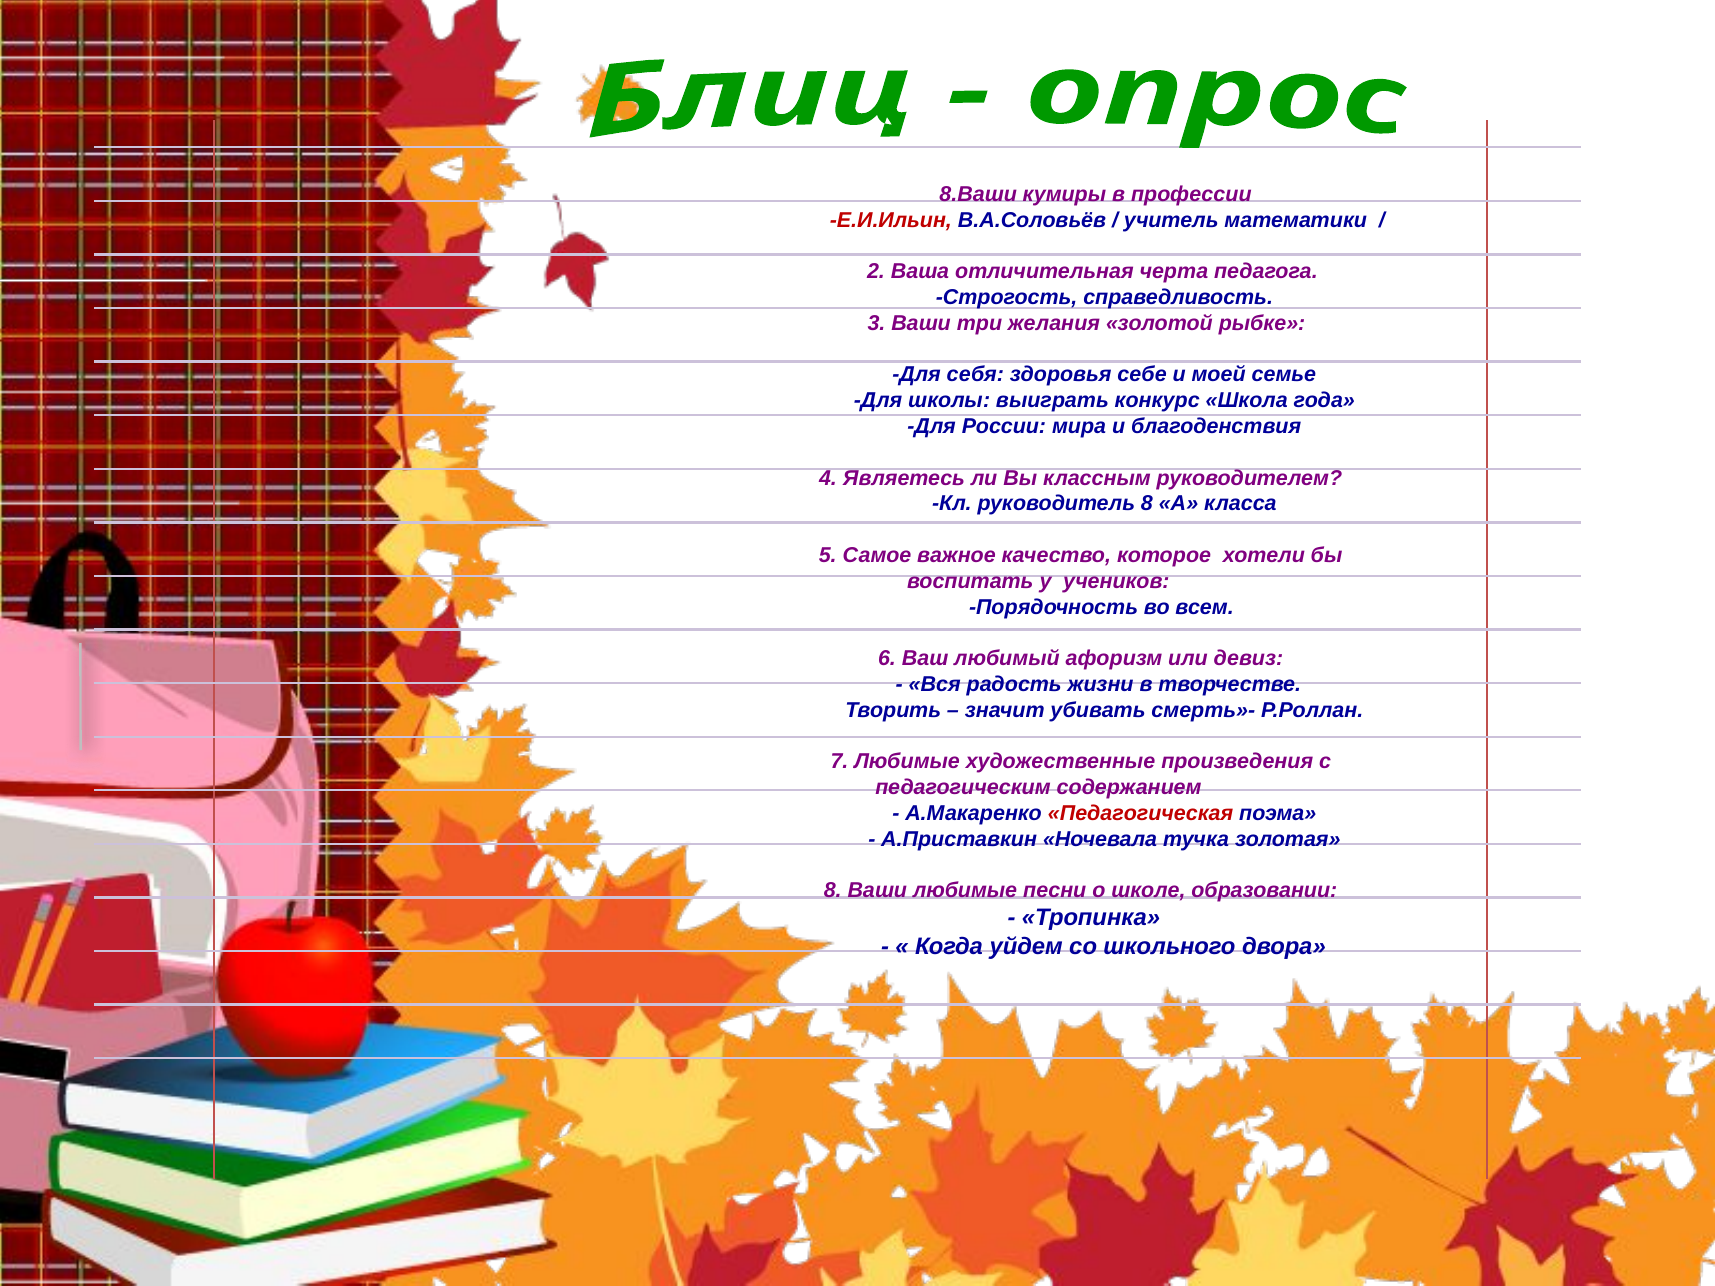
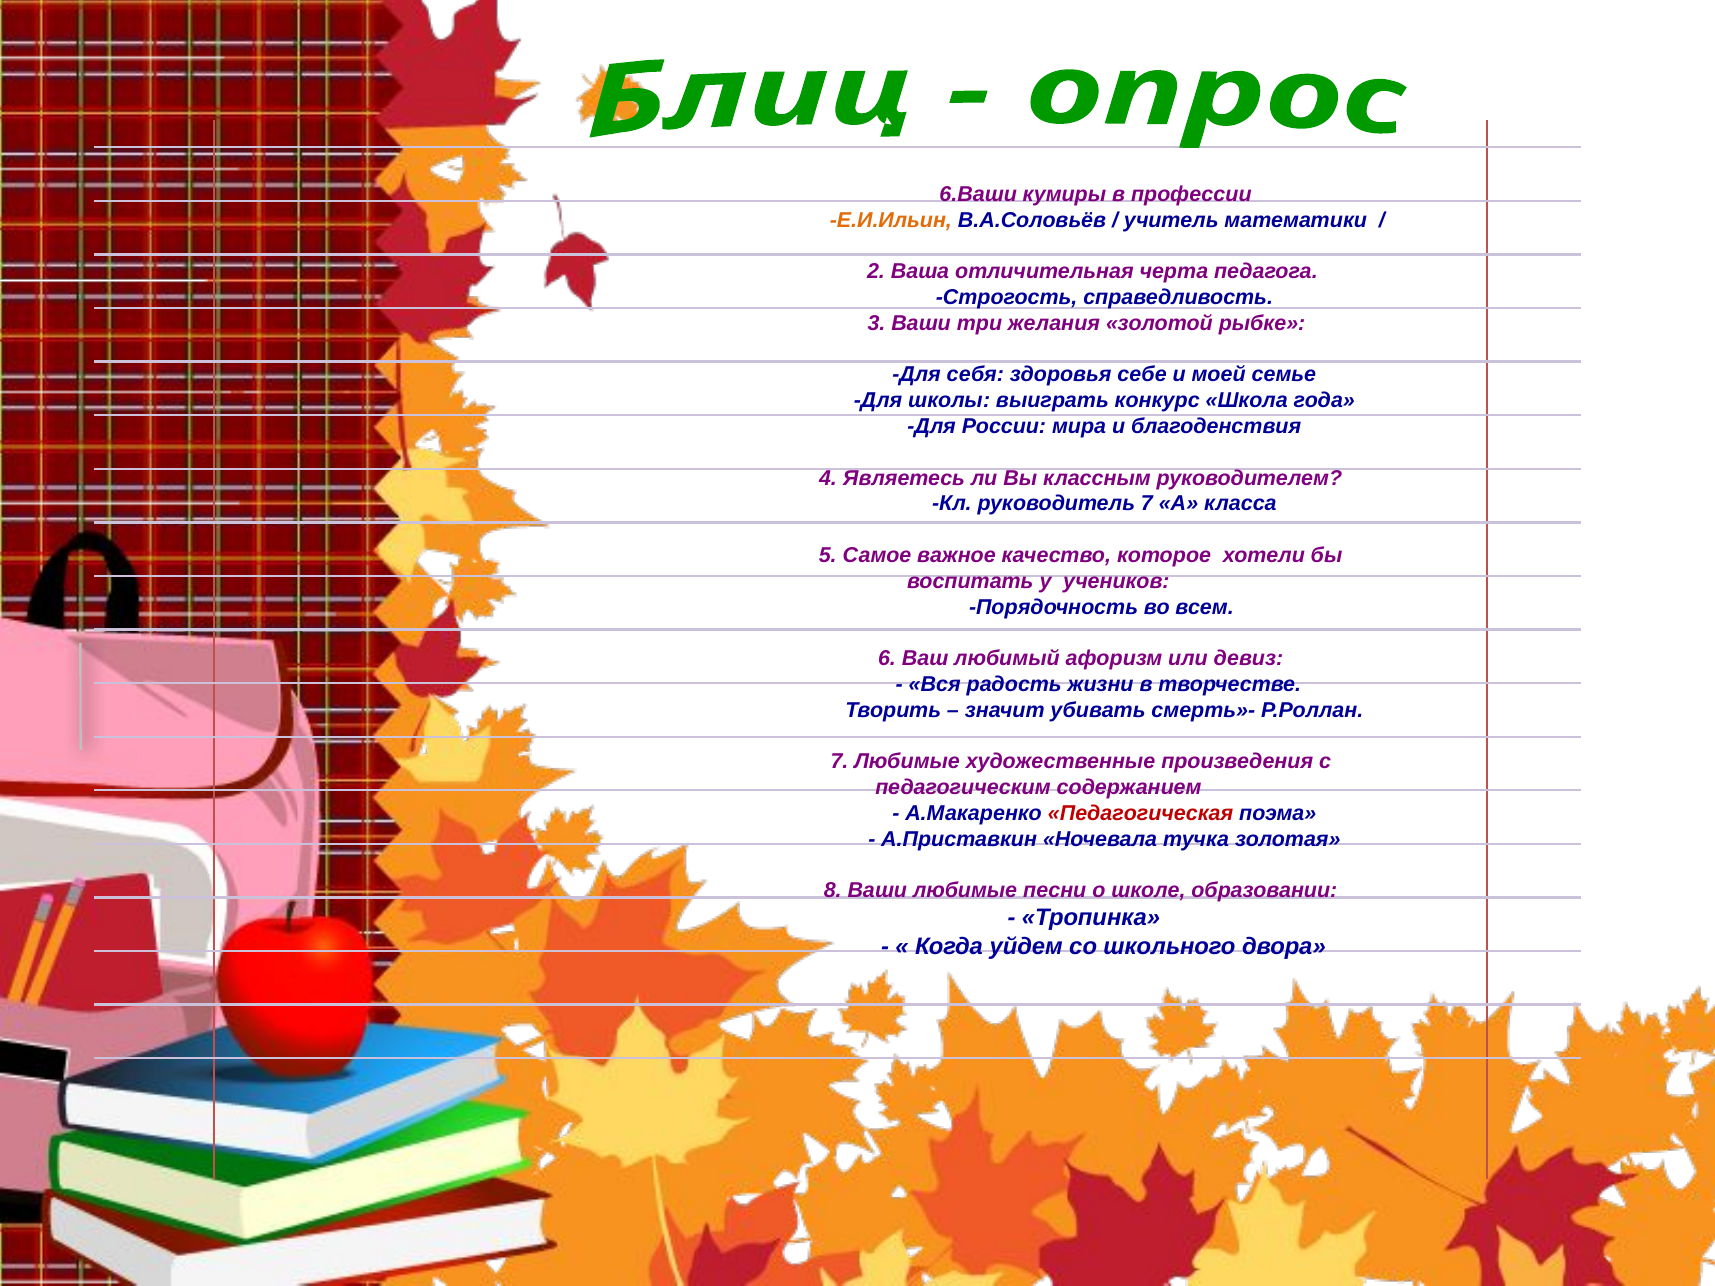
8.Ваши: 8.Ваши -> 6.Ваши (978, 194)
Е.И.Ильин colour: red -> orange (891, 220)
руководитель 8: 8 -> 7 (1147, 504)
